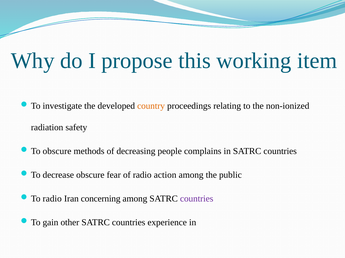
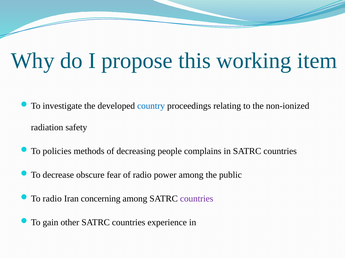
country colour: orange -> blue (151, 106)
obscure: obscure -> policies (57, 152)
action: action -> power (165, 175)
